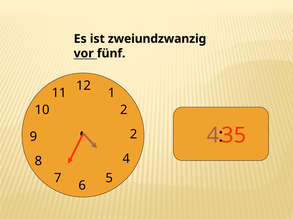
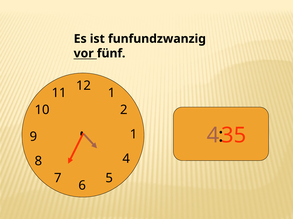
zweiundzwanzig: zweiundzwanzig -> funfundzwanzig (157, 39)
9 2: 2 -> 1 (134, 135)
